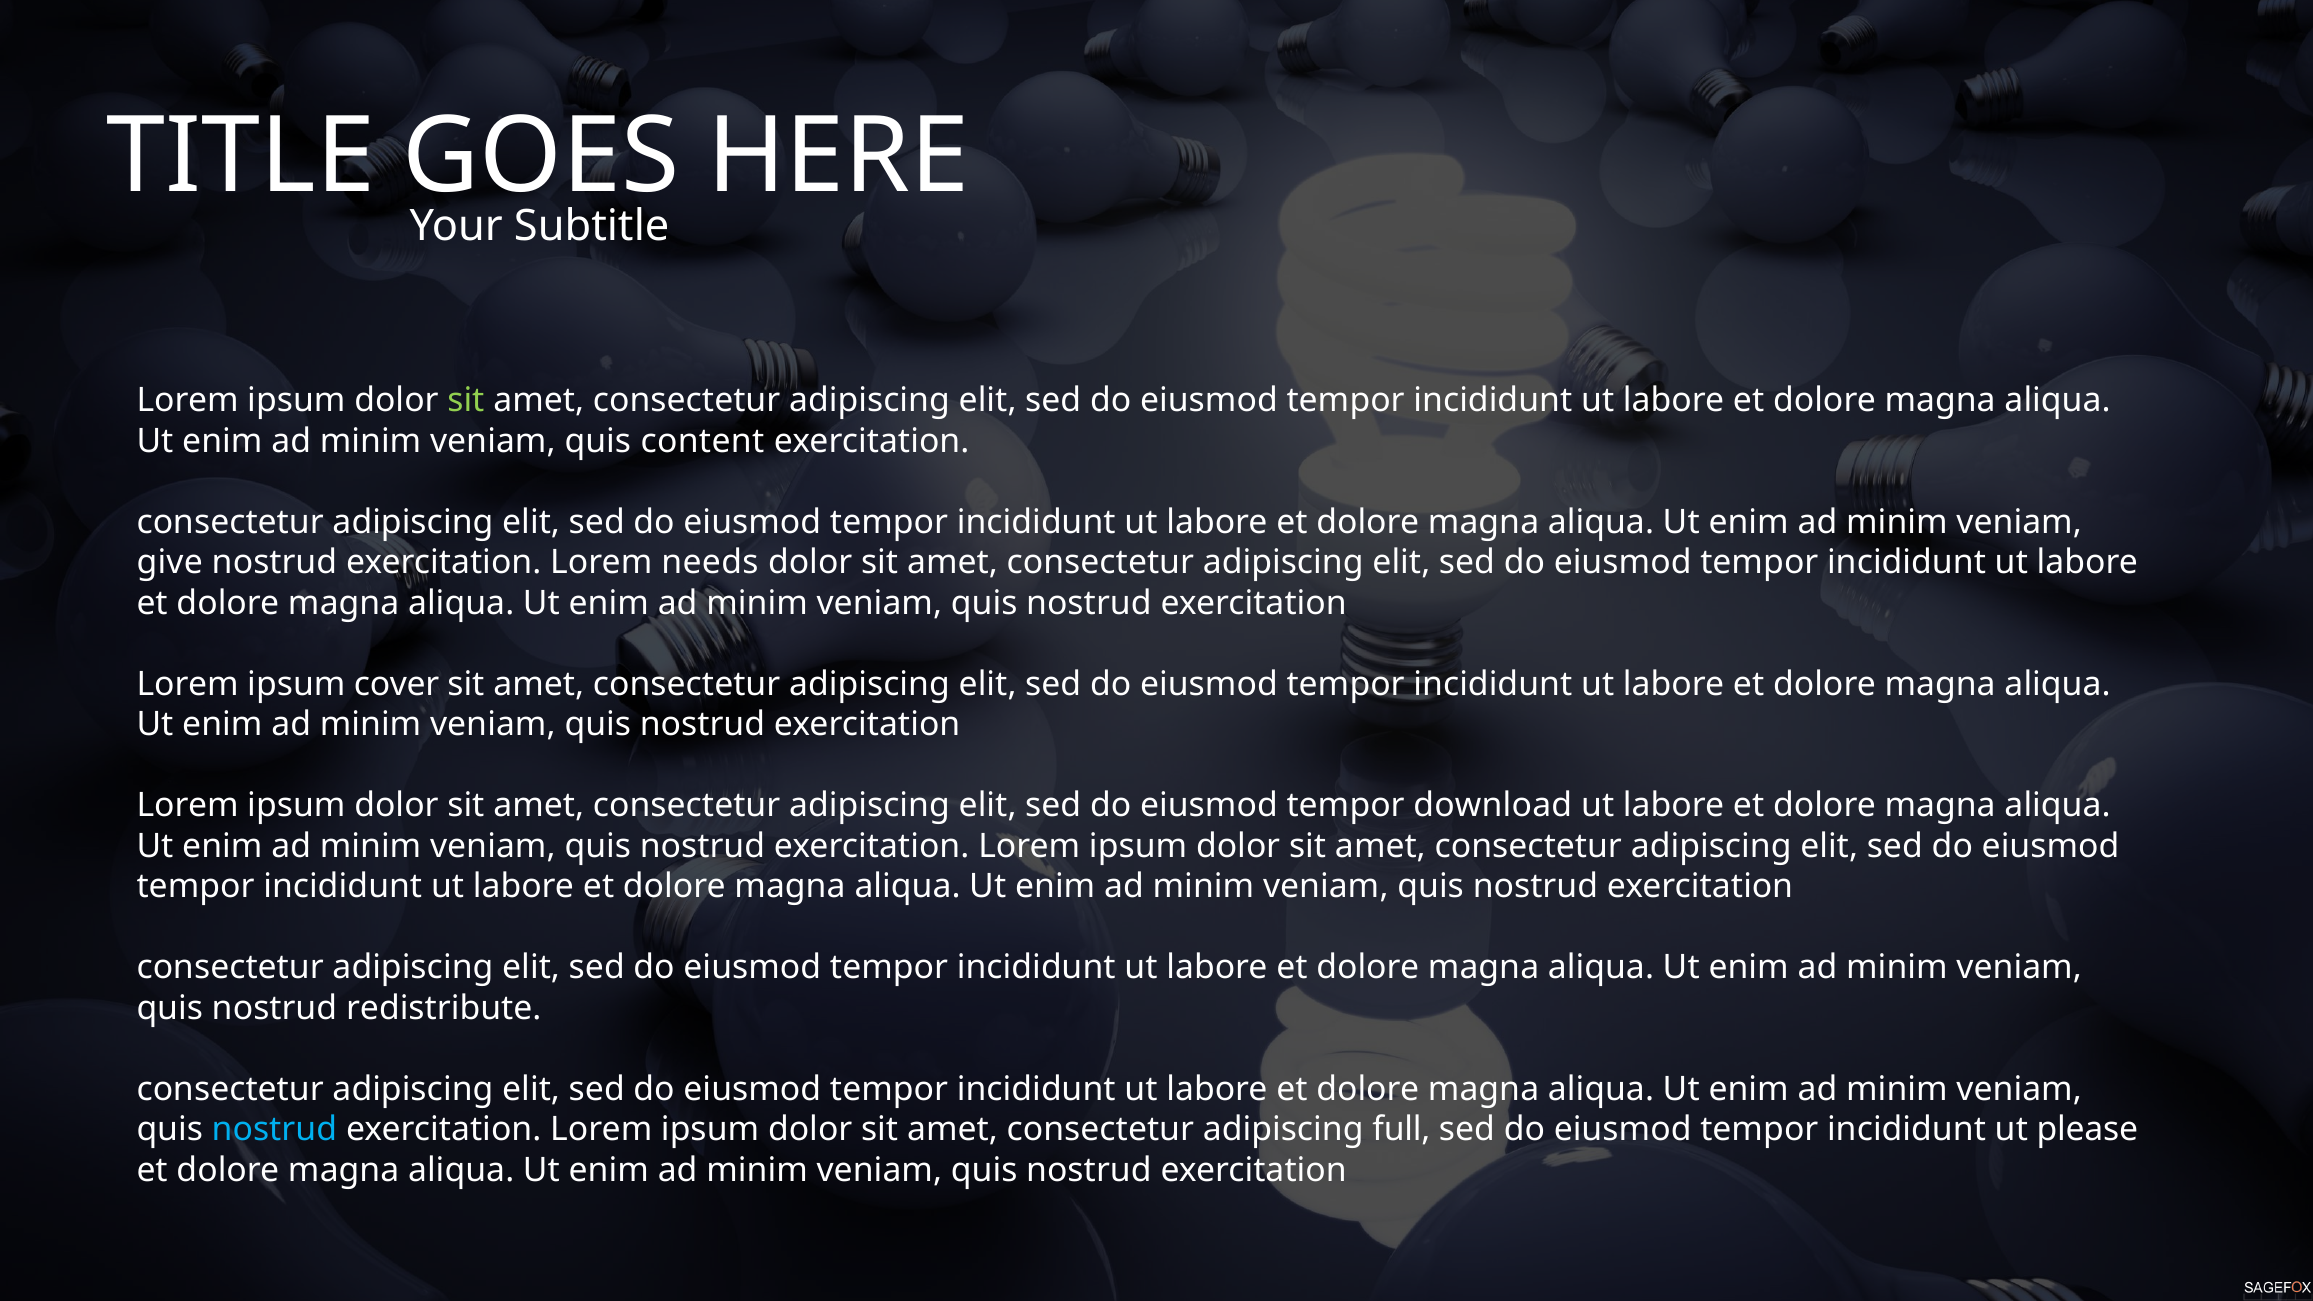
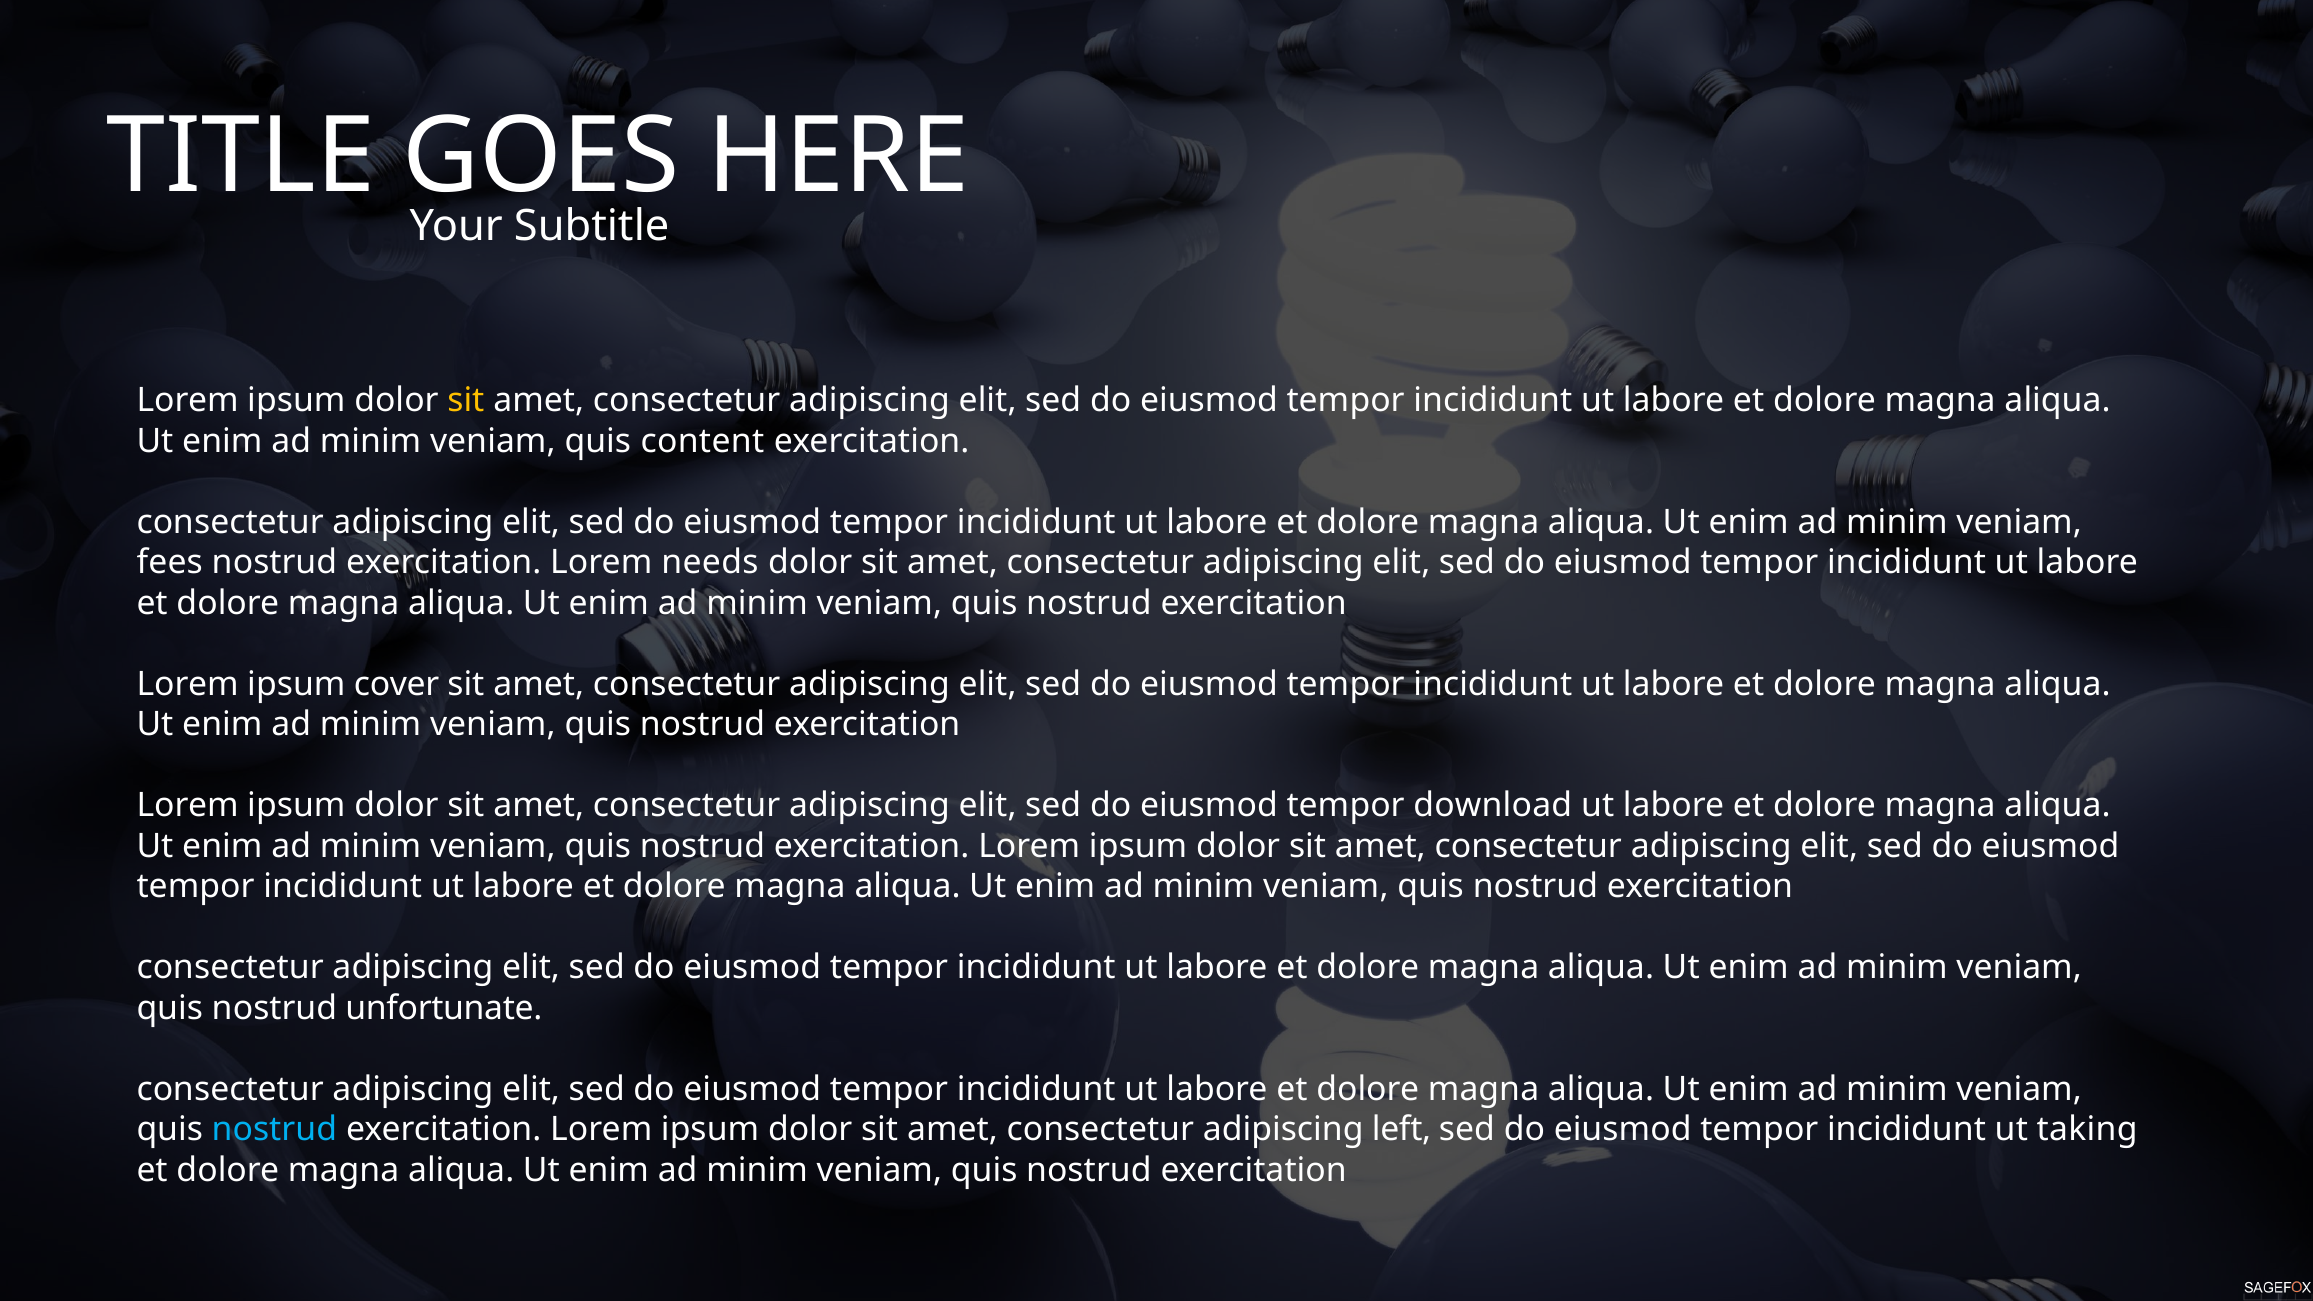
sit colour: light green -> yellow (466, 400)
give: give -> fees (170, 562)
redistribute: redistribute -> unfortunate (444, 1008)
full: full -> left (1402, 1129)
please: please -> taking (2087, 1129)
